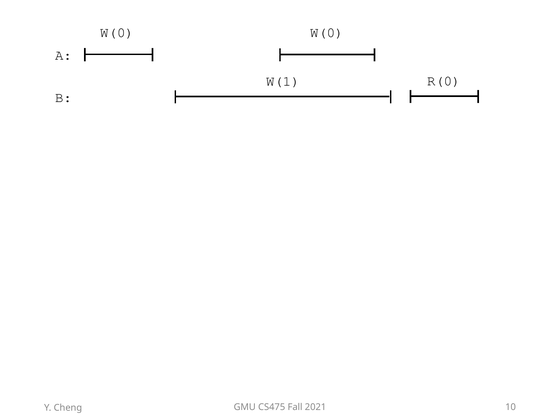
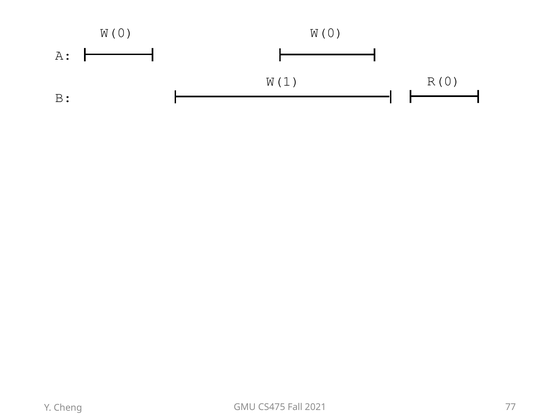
10: 10 -> 77 (511, 407)
